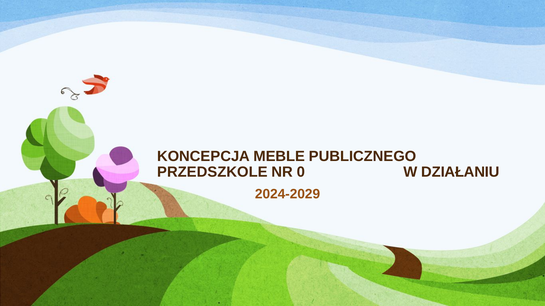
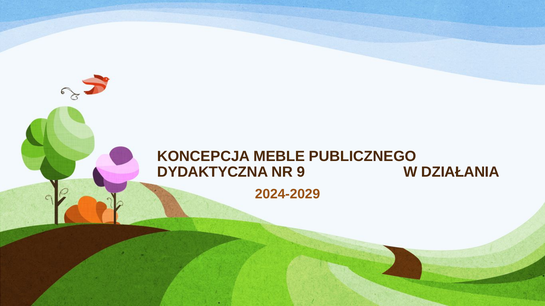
PRZEDSZKOLE: PRZEDSZKOLE -> DYDAKTYCZNA (213, 172)
0: 0 -> 9 (301, 172)
DZIAŁANIU: DZIAŁANIU -> DZIAŁANIA (460, 172)
